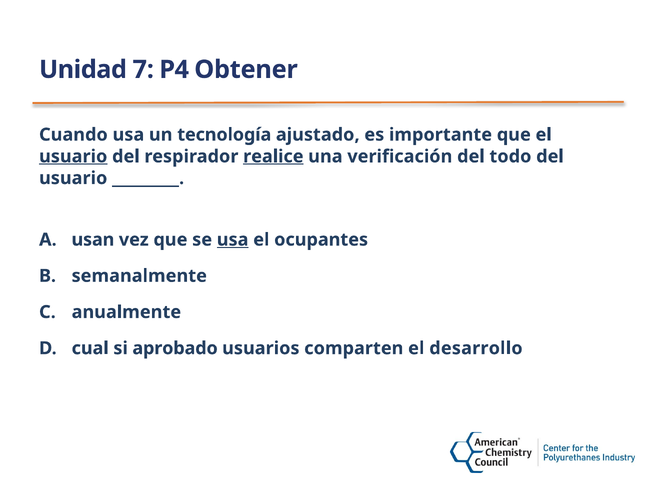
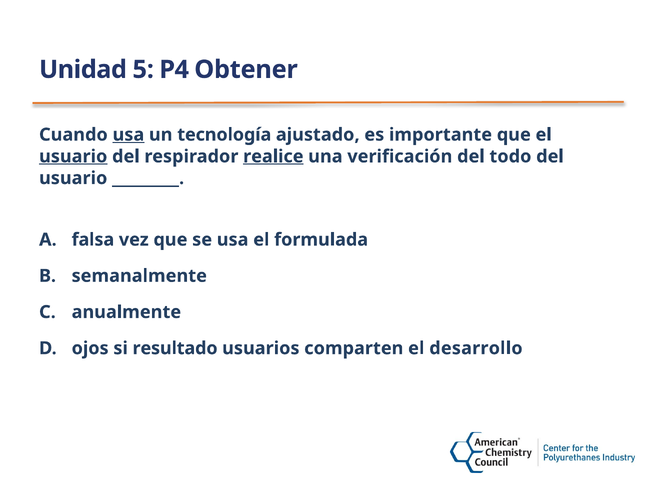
7: 7 -> 5 (143, 70)
usa underline: none -> present (128, 135)
usan: usan -> falsa (93, 240)
usa underline: present -> none (233, 240)
ocupantes: ocupantes -> formulada (321, 240)
cual: cual -> ojos (90, 348)
aprobado: aprobado -> resultado (175, 348)
